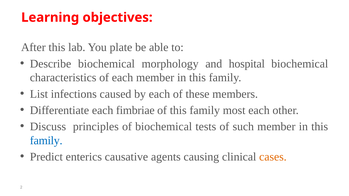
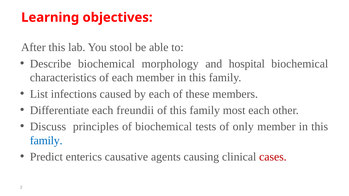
plate: plate -> stool (121, 47)
fimbriae: fimbriae -> freundii (135, 110)
such: such -> only (243, 127)
cases colour: orange -> red (273, 157)
